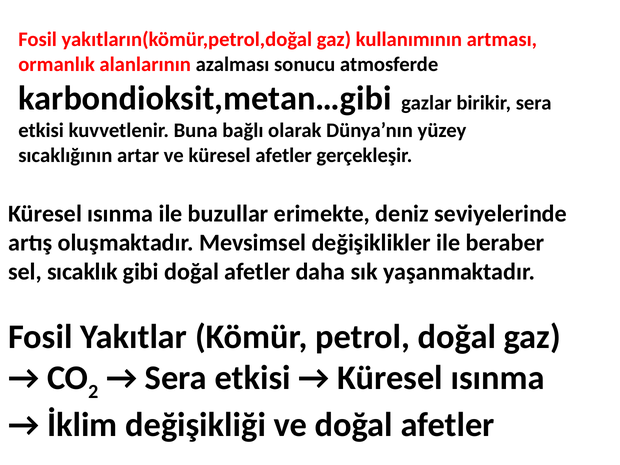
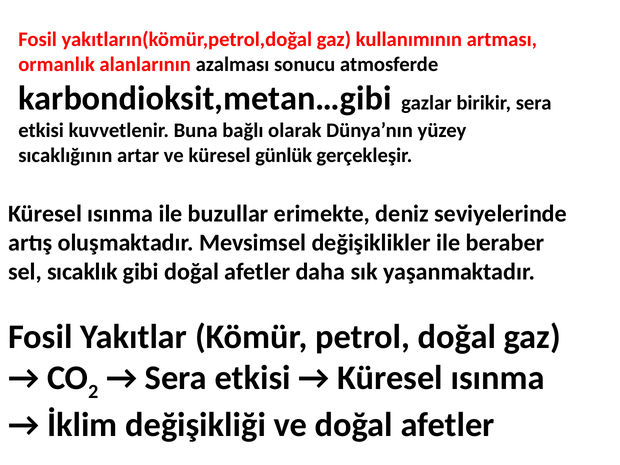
küresel afetler: afetler -> günlük (284, 155)
